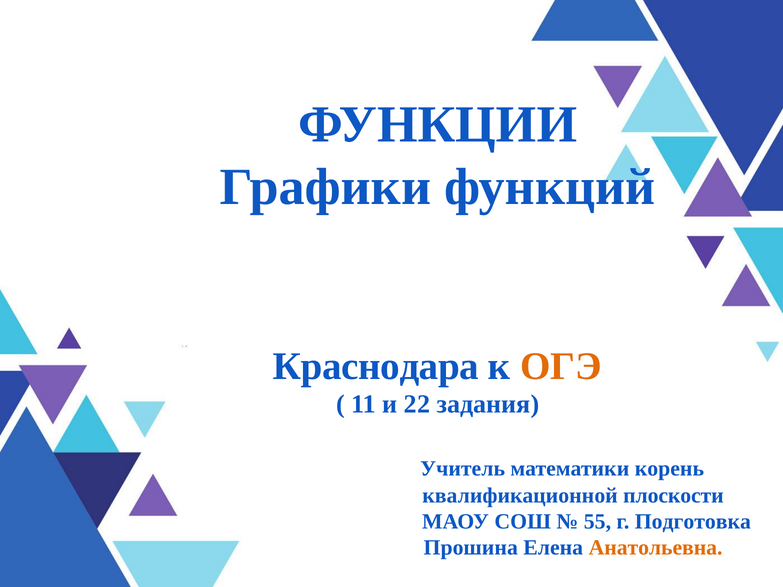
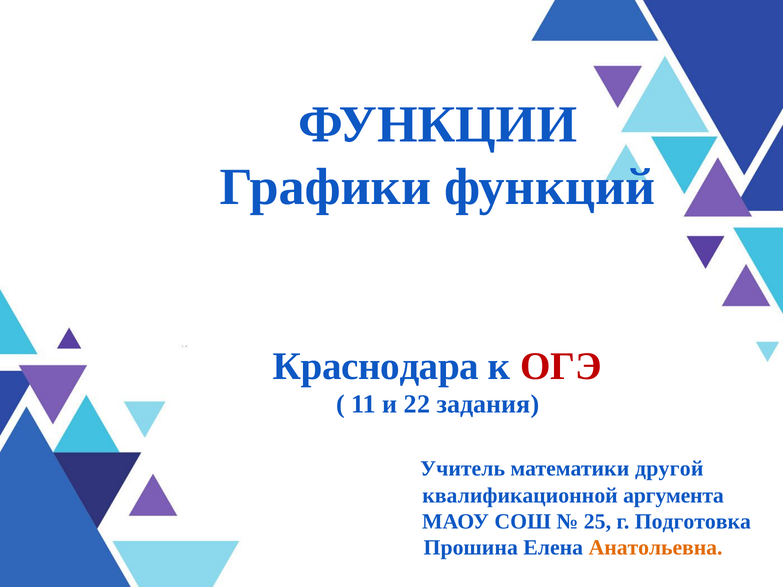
ОГЭ colour: orange -> red (561, 366)
корень: корень -> другой (669, 469)
плоскости: плоскости -> аргумента (673, 496)
55: 55 -> 25 (597, 522)
